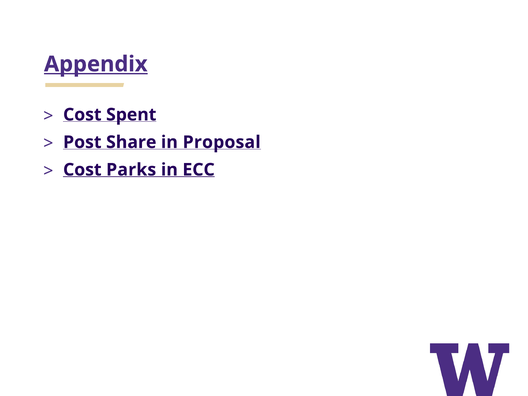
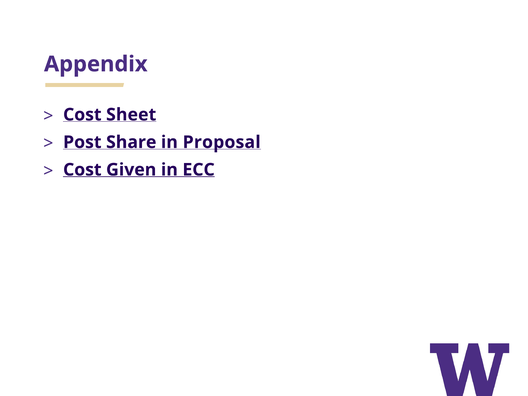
Appendix underline: present -> none (96, 64)
Spent: Spent -> Sheet (131, 115)
Parks: Parks -> Given (131, 170)
